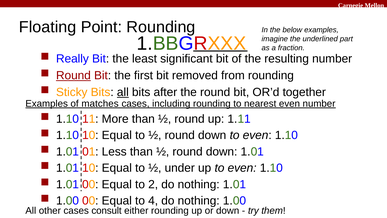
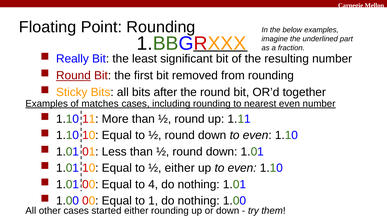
all underline: present -> none (123, 92)
½ under: under -> either (180, 168)
2: 2 -> 4 (153, 184)
4: 4 -> 1 (153, 200)
consult: consult -> started (106, 210)
